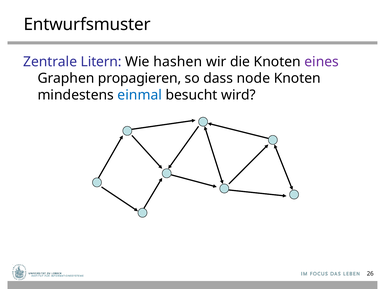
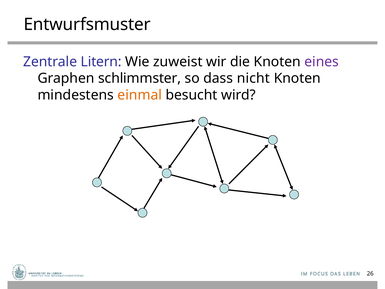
hashen: hashen -> zuweist (178, 62)
propagieren: propagieren -> schlimmster (140, 78)
node: node -> nicht (253, 78)
einmal colour: blue -> orange (140, 95)
